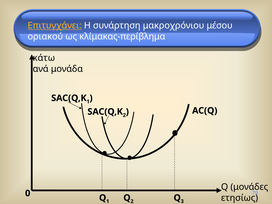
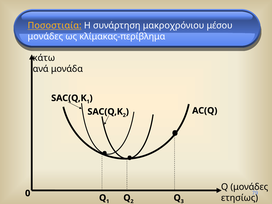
Επιτυγχάνει: Επιτυγχάνει -> Ποσοστιαία (55, 26)
οριακού: οριακού -> μονάδες (45, 36)
